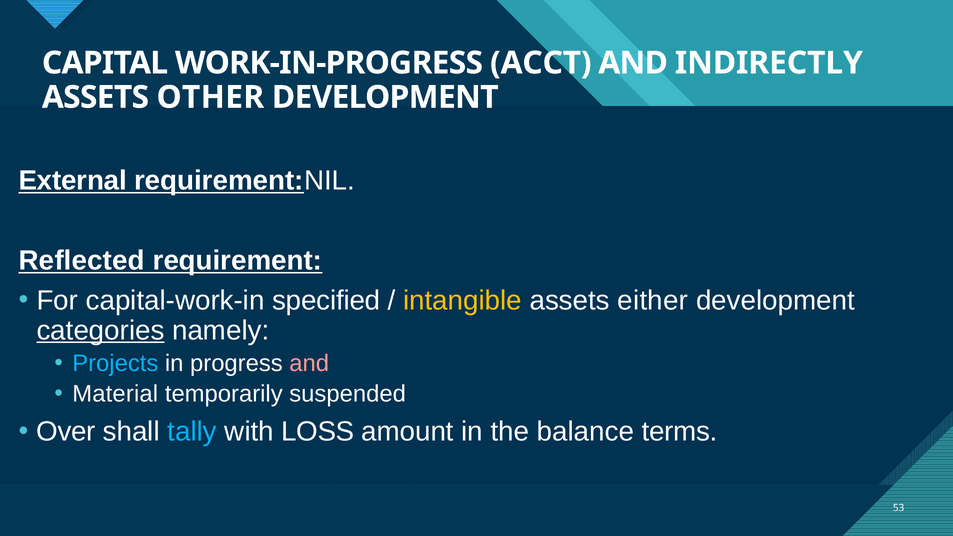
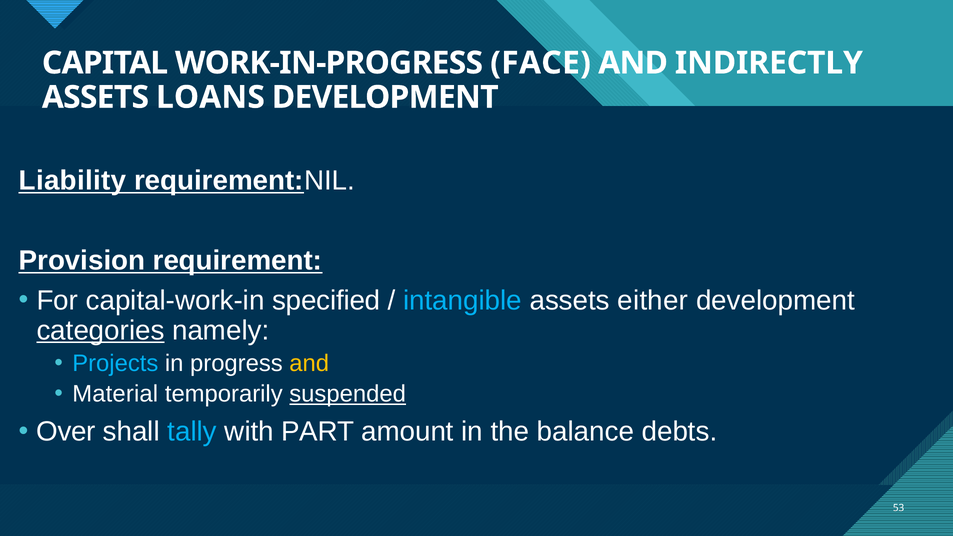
ACCT: ACCT -> FACE (541, 63)
OTHER: OTHER -> LOANS (210, 97)
External: External -> Liability (72, 180)
Reflected: Reflected -> Provision (82, 260)
intangible colour: yellow -> light blue (463, 300)
and colour: pink -> yellow (309, 363)
suspended underline: none -> present (348, 394)
LOSS: LOSS -> PART (318, 432)
terms: terms -> debts (679, 432)
